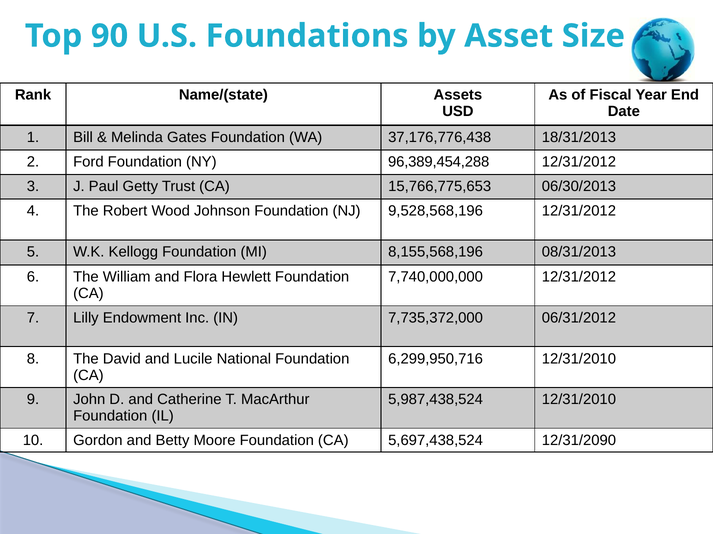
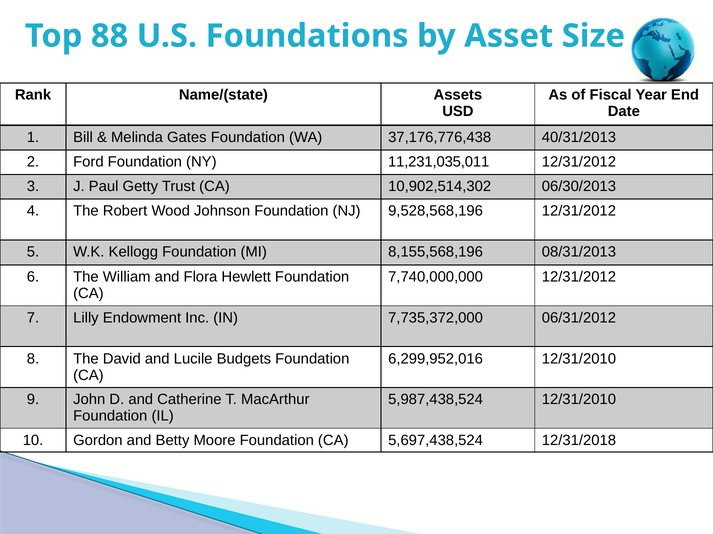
90: 90 -> 88 (110, 36)
18/31/2013: 18/31/2013 -> 40/31/2013 (579, 138)
96,389,454,288: 96,389,454,288 -> 11,231,035,011 (439, 162)
15,766,775,653: 15,766,775,653 -> 10,902,514,302 (440, 187)
National: National -> Budgets (244, 359)
6,299,950,716: 6,299,950,716 -> 6,299,952,016 (436, 359)
12/31/2090: 12/31/2090 -> 12/31/2018 (579, 441)
